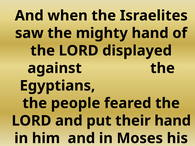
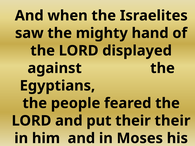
their hand: hand -> their (173, 121)
